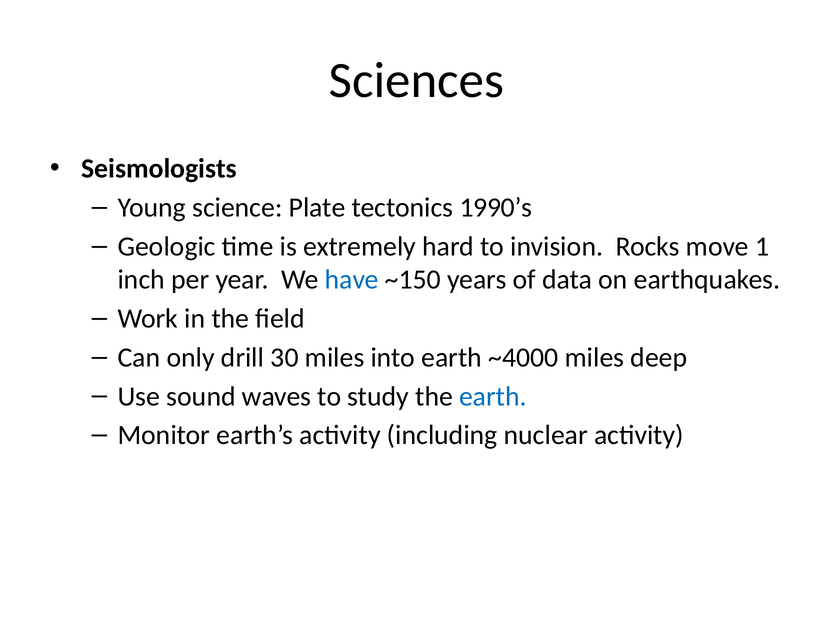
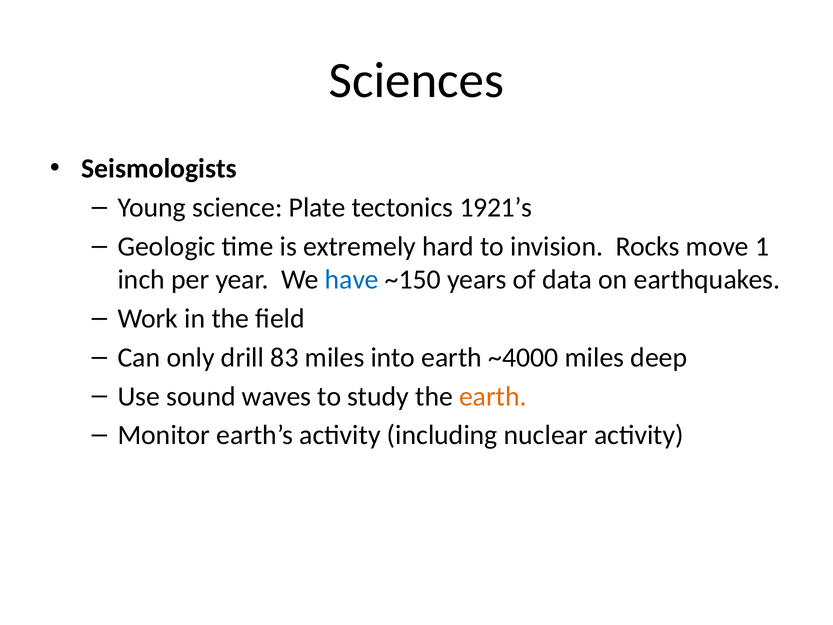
1990’s: 1990’s -> 1921’s (496, 207)
30: 30 -> 83 (285, 357)
earth colour: blue -> orange (493, 396)
